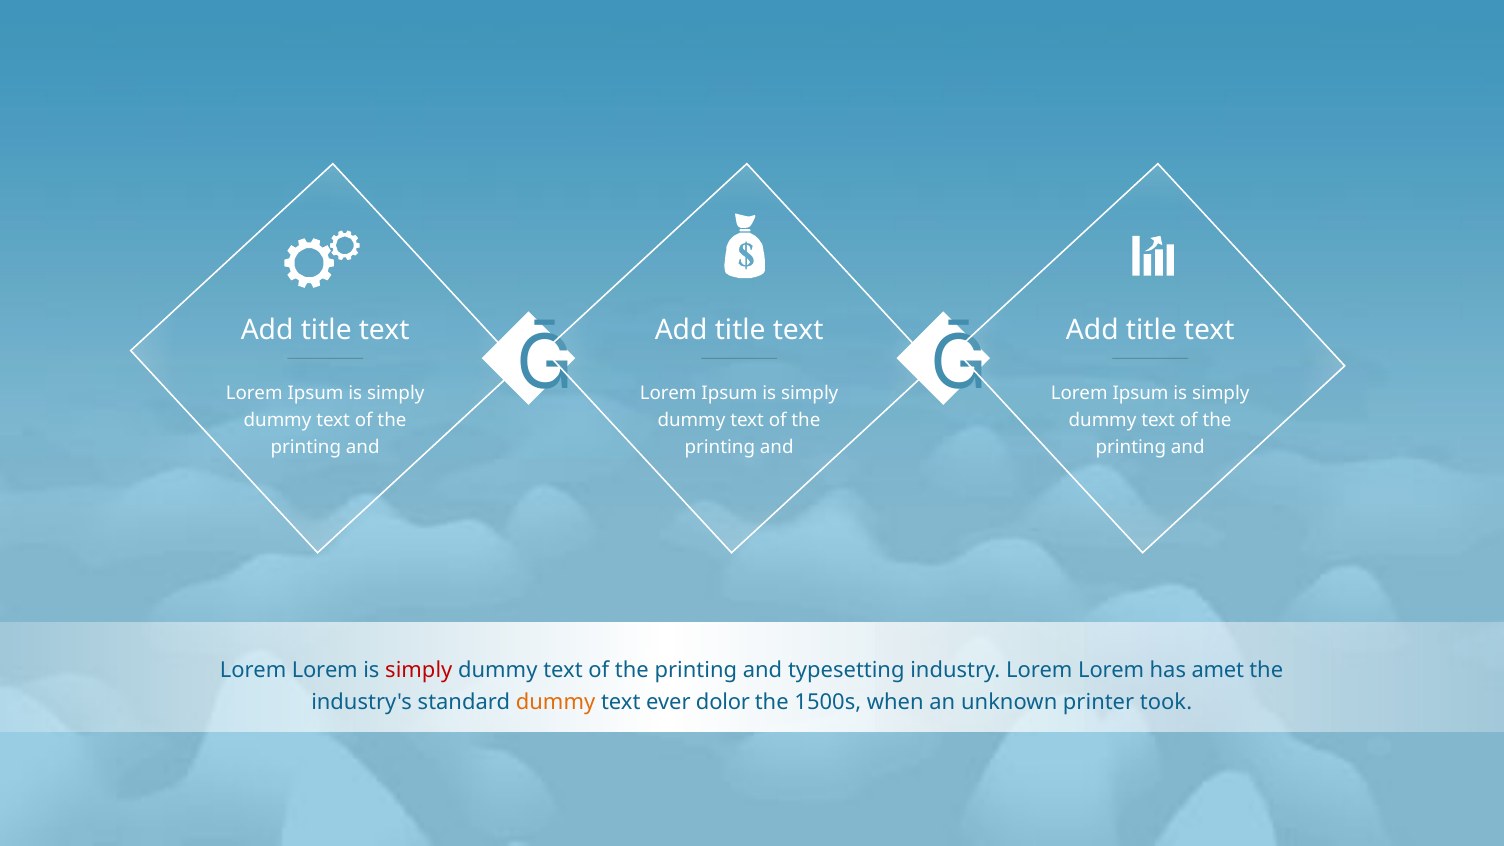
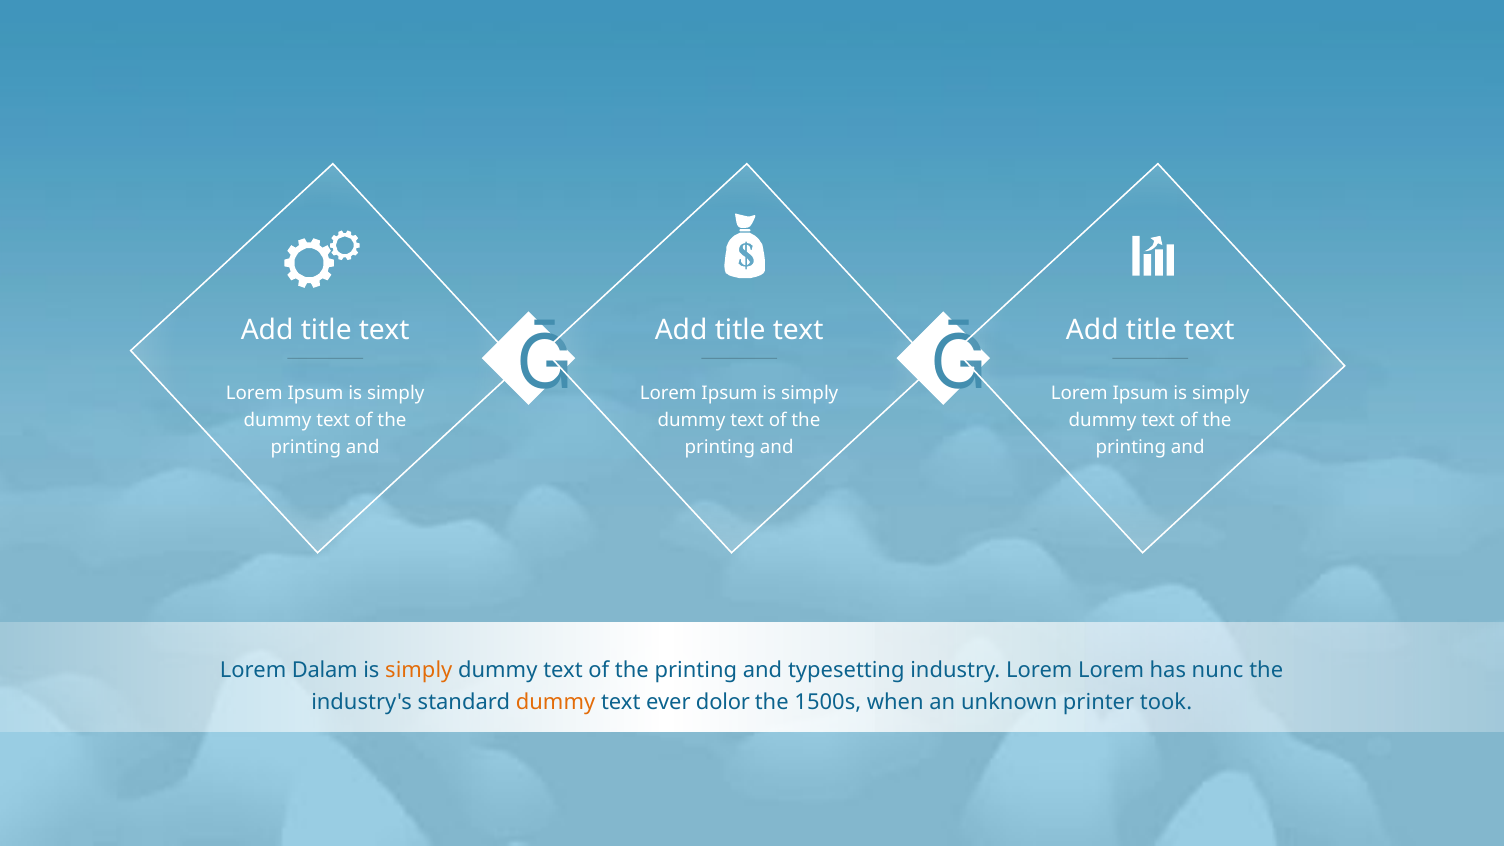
Lorem: Lorem -> Dalam (325, 670)
simply colour: red -> orange (419, 670)
amet: amet -> nunc (1218, 670)
